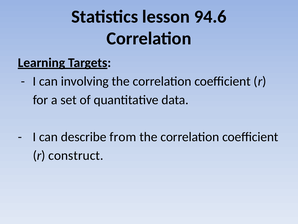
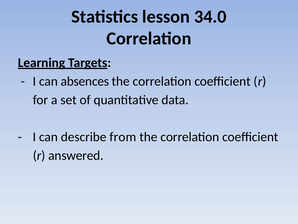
94.6: 94.6 -> 34.0 (210, 17)
involving: involving -> absences (85, 81)
construct: construct -> answered (76, 155)
